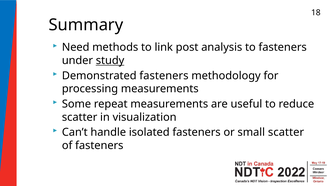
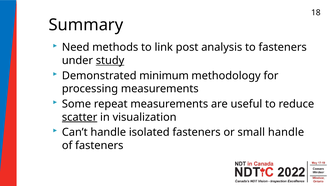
Demonstrated fasteners: fasteners -> minimum (164, 75)
scatter underline: none -> present (80, 117)
small scatter: scatter -> handle (286, 132)
